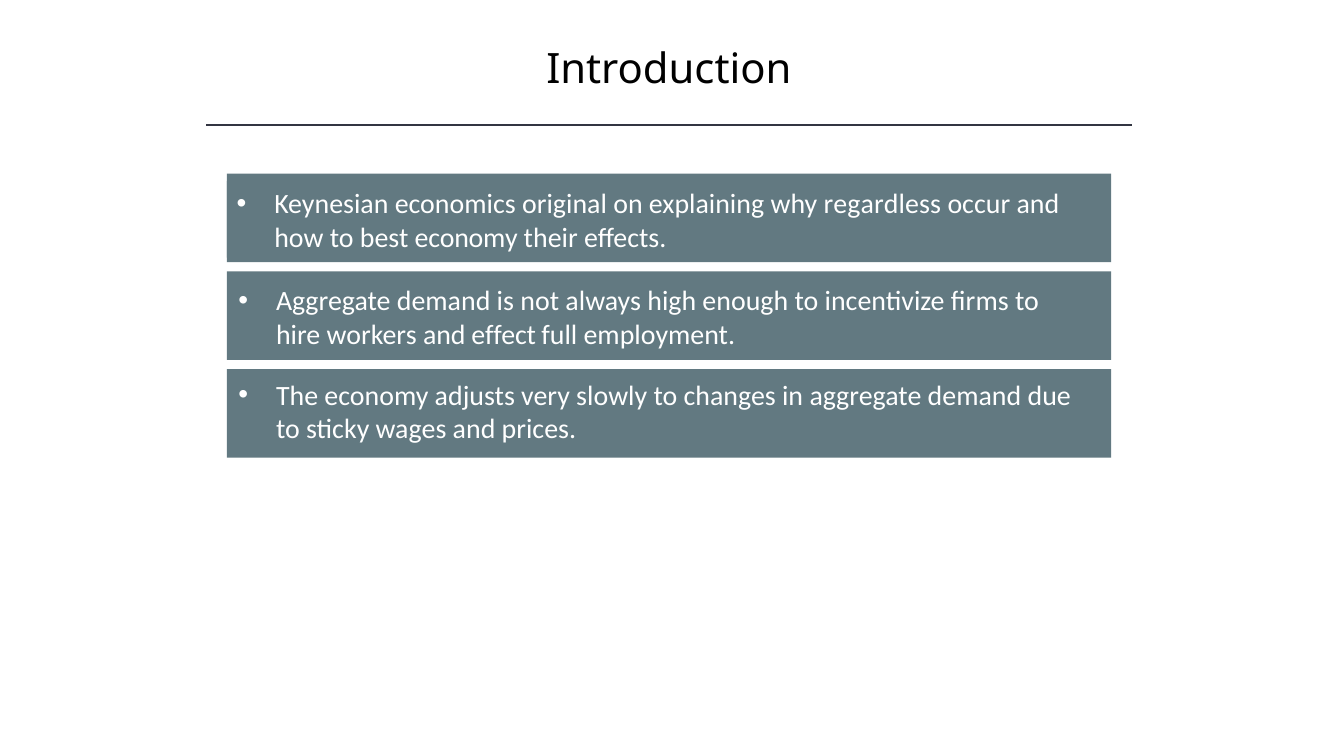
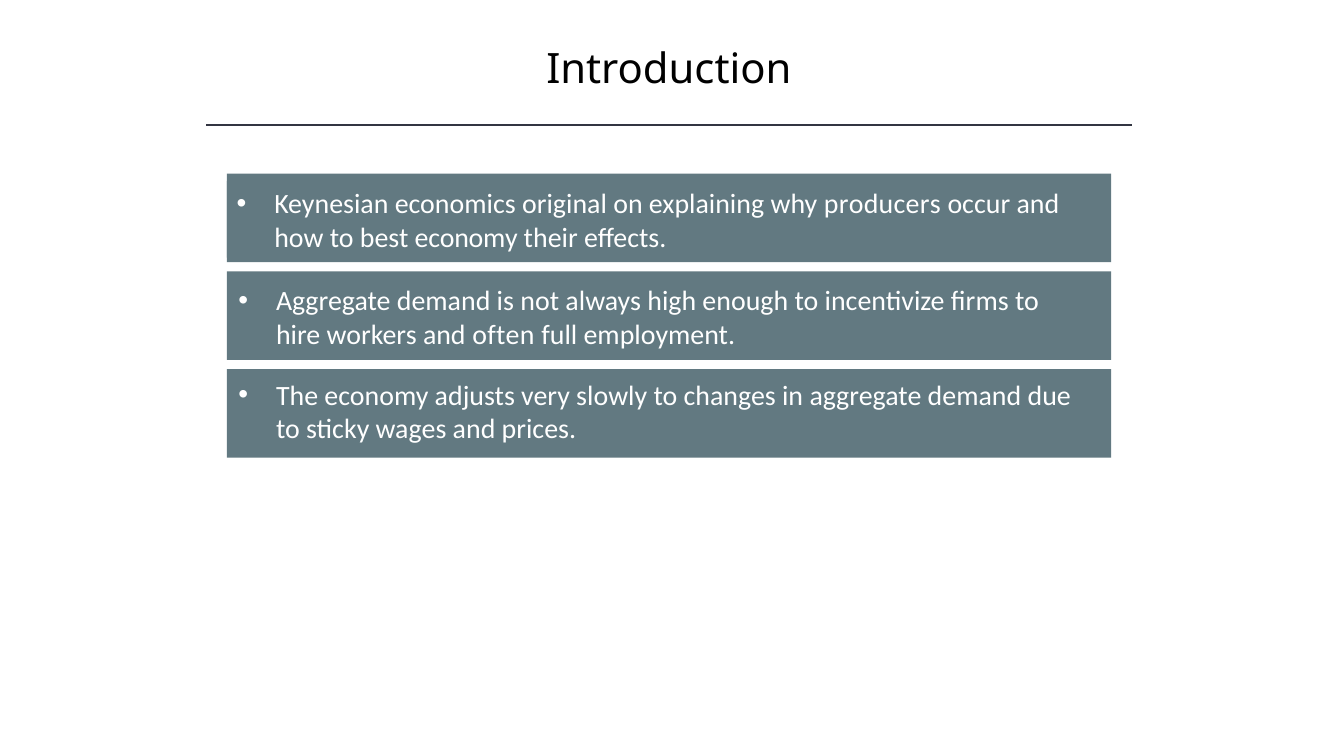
regardless: regardless -> producers (882, 204)
effect: effect -> often (503, 335)
